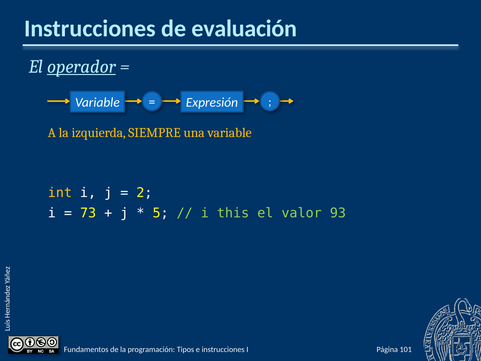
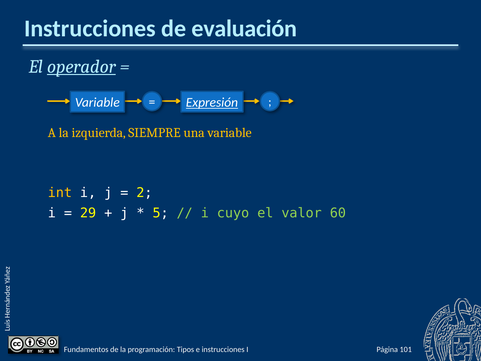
Expresión underline: none -> present (212, 102)
73: 73 -> 29 (88, 213)
this: this -> cuyo (233, 213)
93: 93 -> 60 (338, 213)
